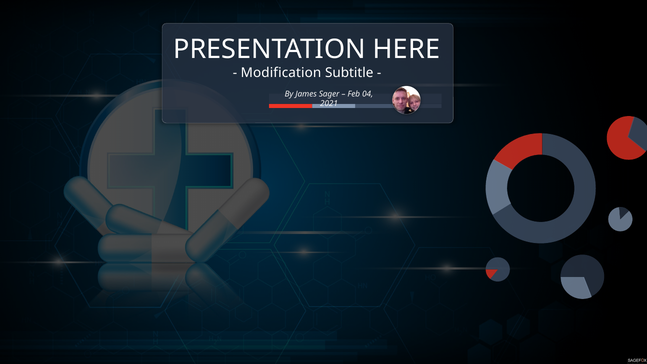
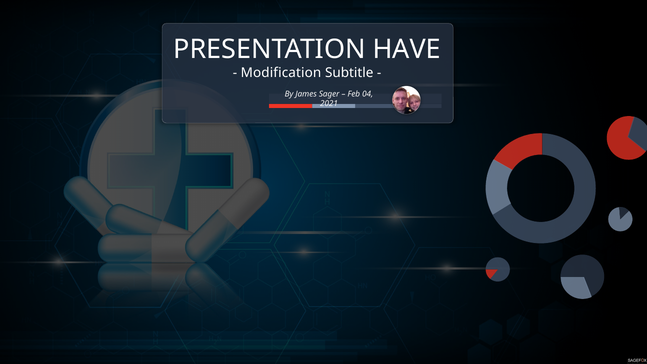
HERE: HERE -> HAVE (407, 49)
